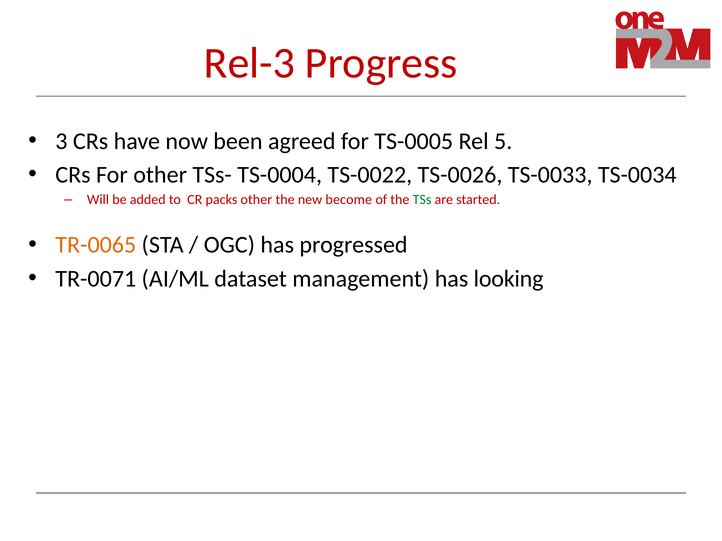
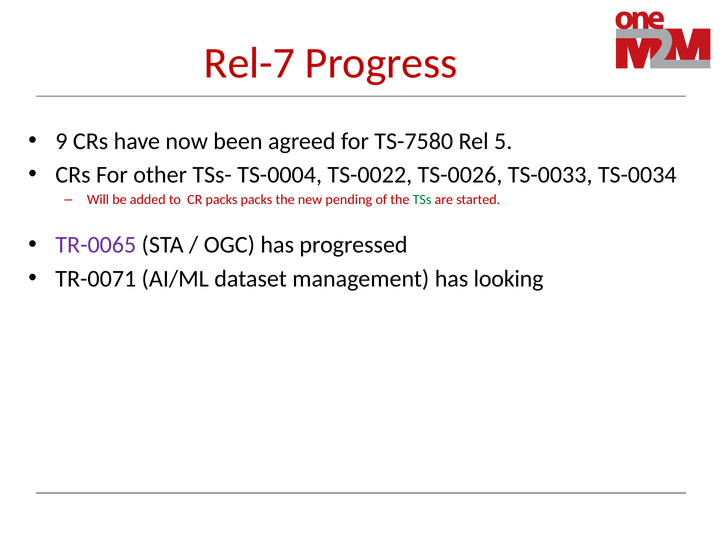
Rel-3: Rel-3 -> Rel-7 (249, 63)
3: 3 -> 9 (61, 141)
TS-0005: TS-0005 -> TS-7580 (414, 141)
packs other: other -> packs (256, 200)
become: become -> pending (349, 200)
TR-0065 colour: orange -> purple (96, 245)
